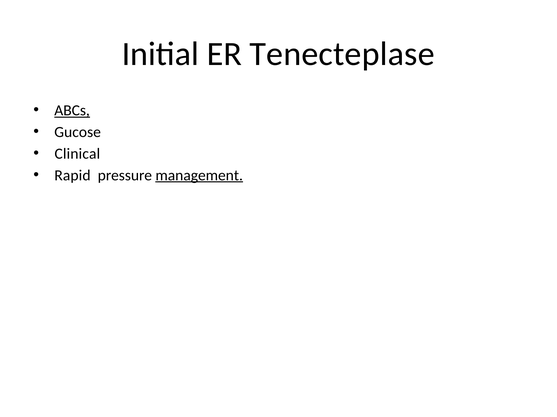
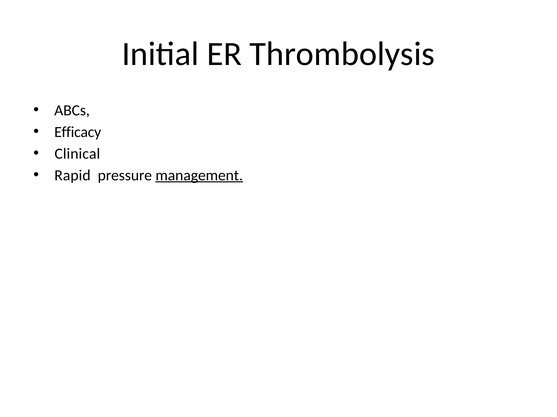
Tenecteplase: Tenecteplase -> Thrombolysis (342, 54)
ABCs underline: present -> none (72, 111)
Gucose: Gucose -> Efficacy (78, 132)
